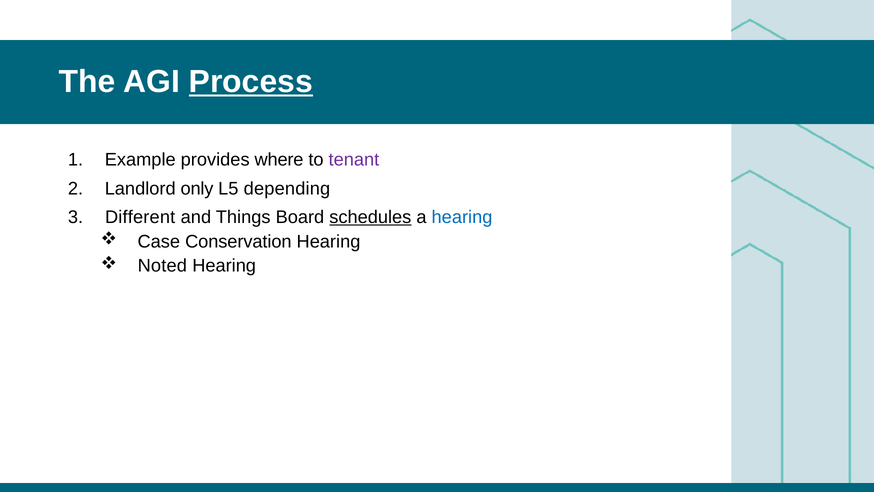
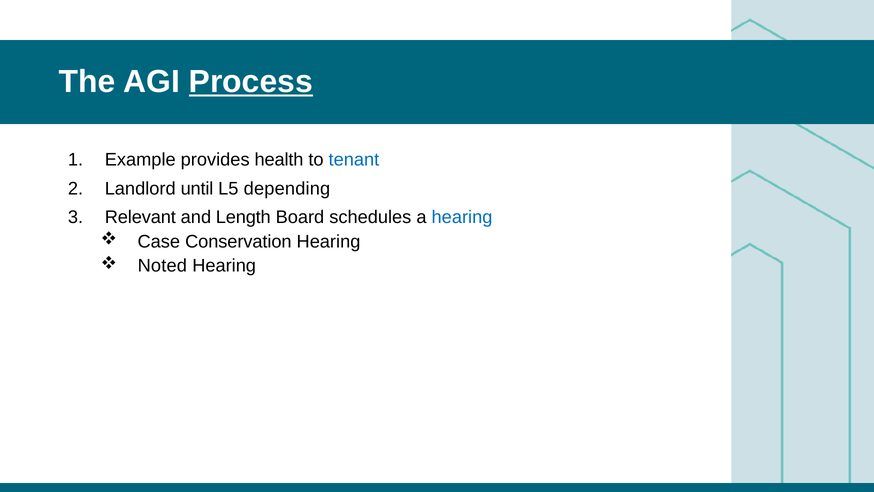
where: where -> health (279, 160)
tenant colour: purple -> blue (354, 160)
only: only -> until (197, 188)
Different: Different -> Relevant (140, 217)
Things: Things -> Length (243, 217)
schedules underline: present -> none (370, 217)
